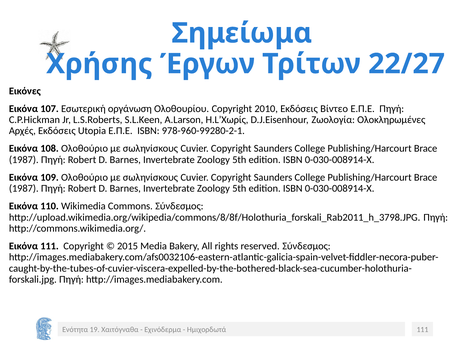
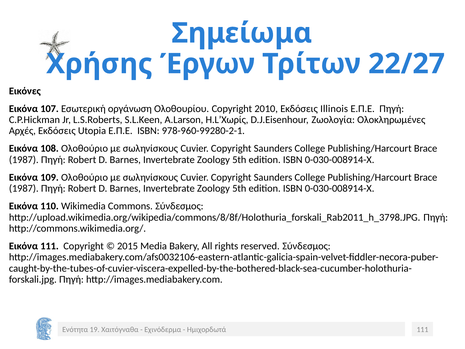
Βίντεο: Βίντεο -> Illinois (334, 109)
